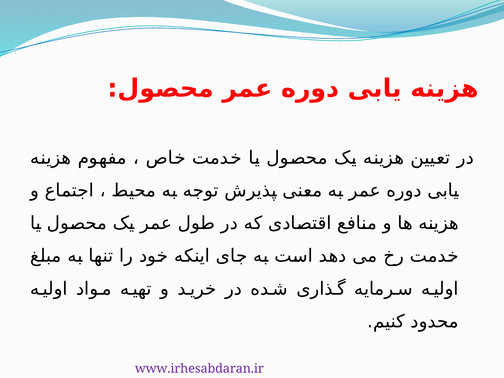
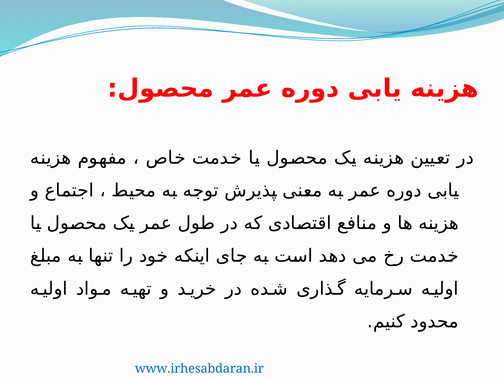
www.irhesabdaran.ir colour: purple -> blue (199, 369)
